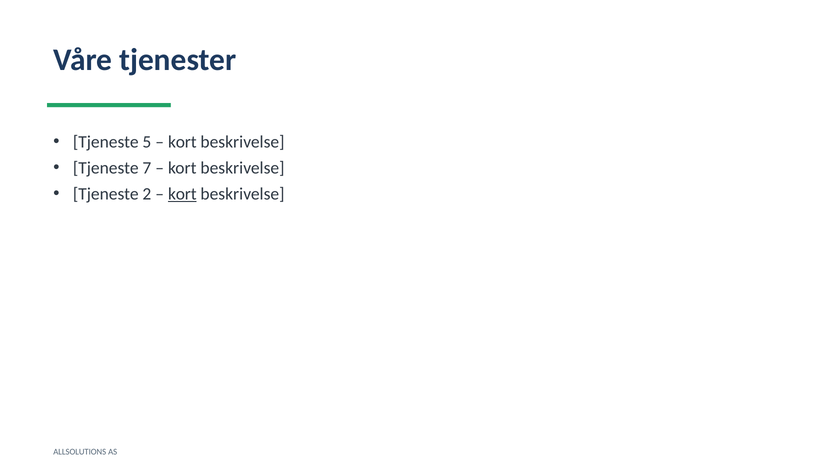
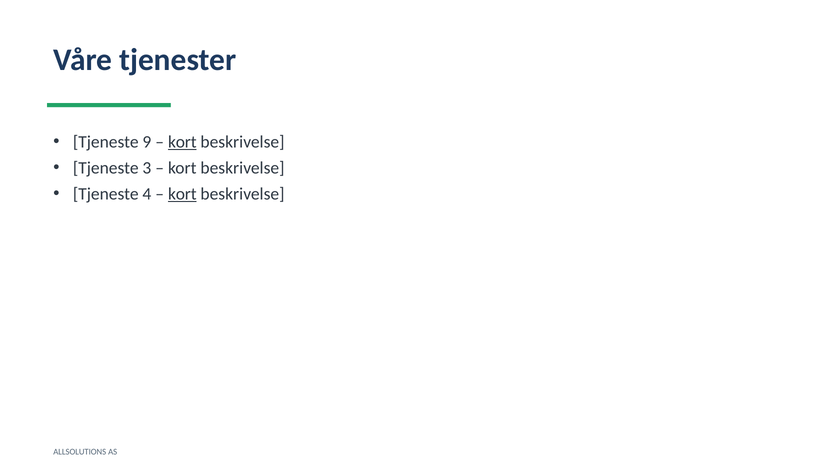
5: 5 -> 9 (147, 142)
kort underline: none -> present (182, 142)
7: 7 -> 3 (147, 168)
2: 2 -> 4 (147, 194)
